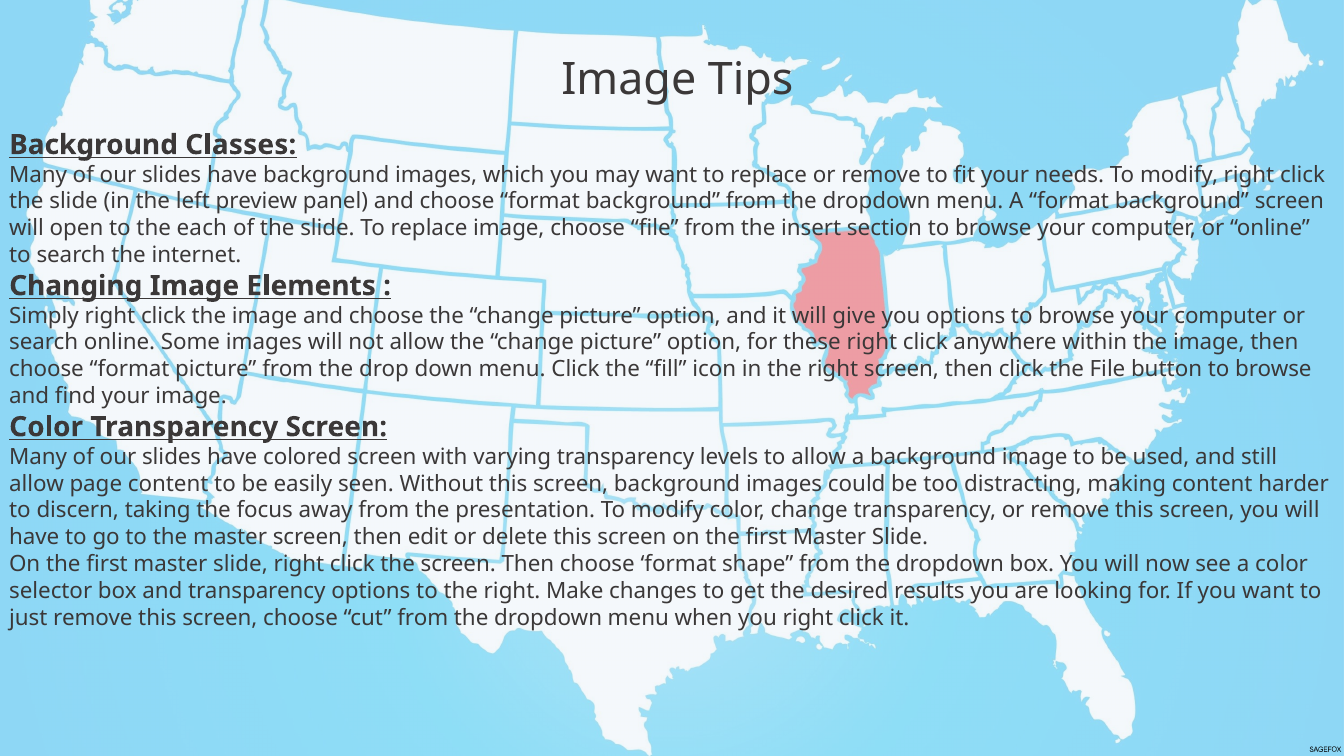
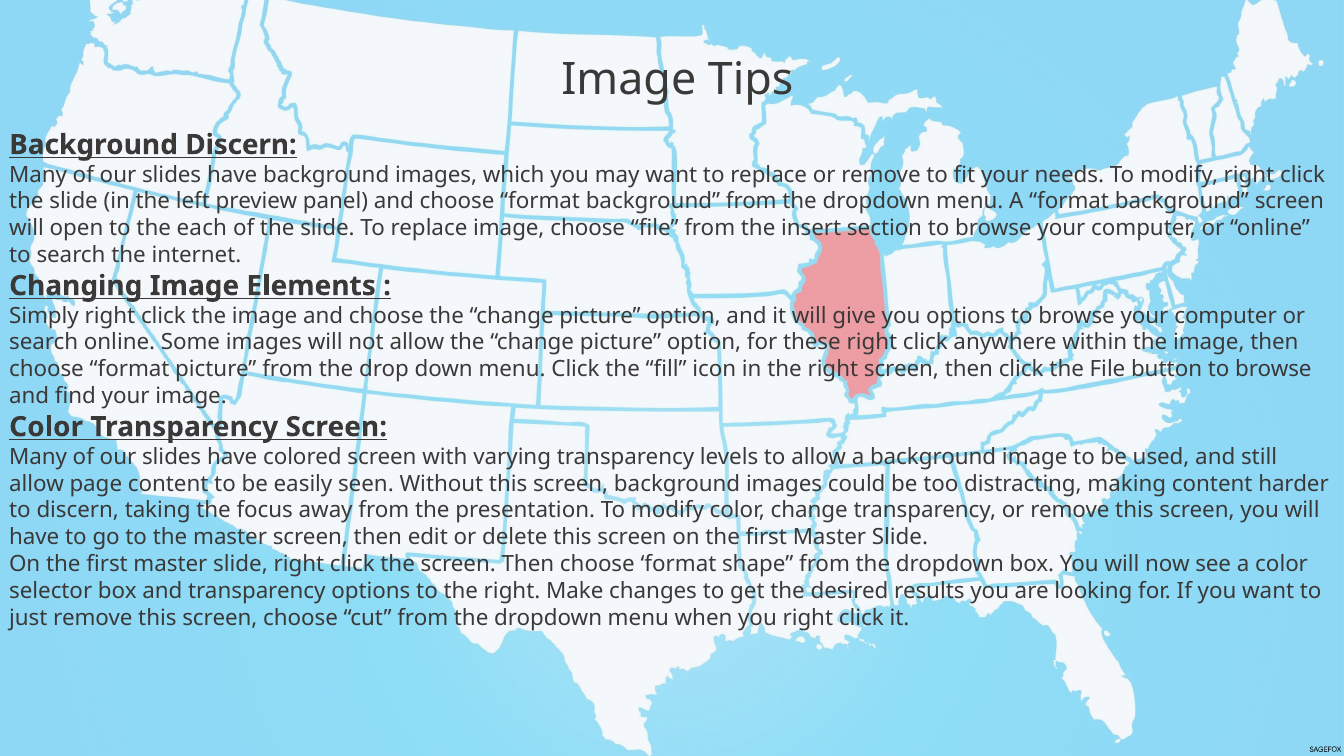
Background Classes: Classes -> Discern (241, 145)
